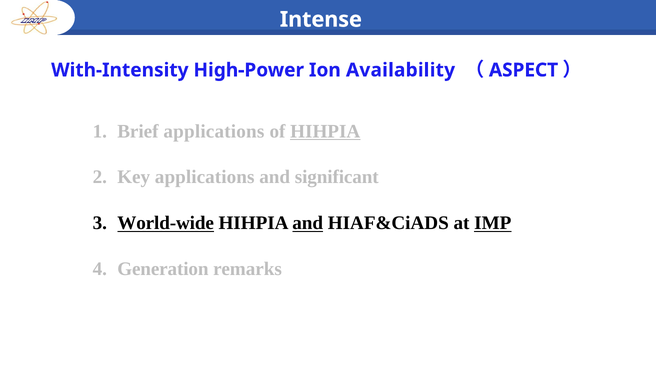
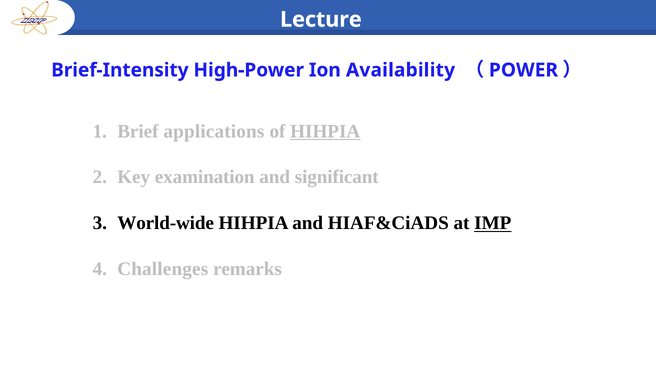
Intense: Intense -> Lecture (321, 20)
With-Intensity: With-Intensity -> Brief-Intensity (120, 70)
ASPECT: ASPECT -> POWER (523, 70)
Key applications: applications -> examination (205, 177)
World-wide underline: present -> none (166, 223)
and underline: present -> none (308, 223)
Generation: Generation -> Challenges (163, 269)
